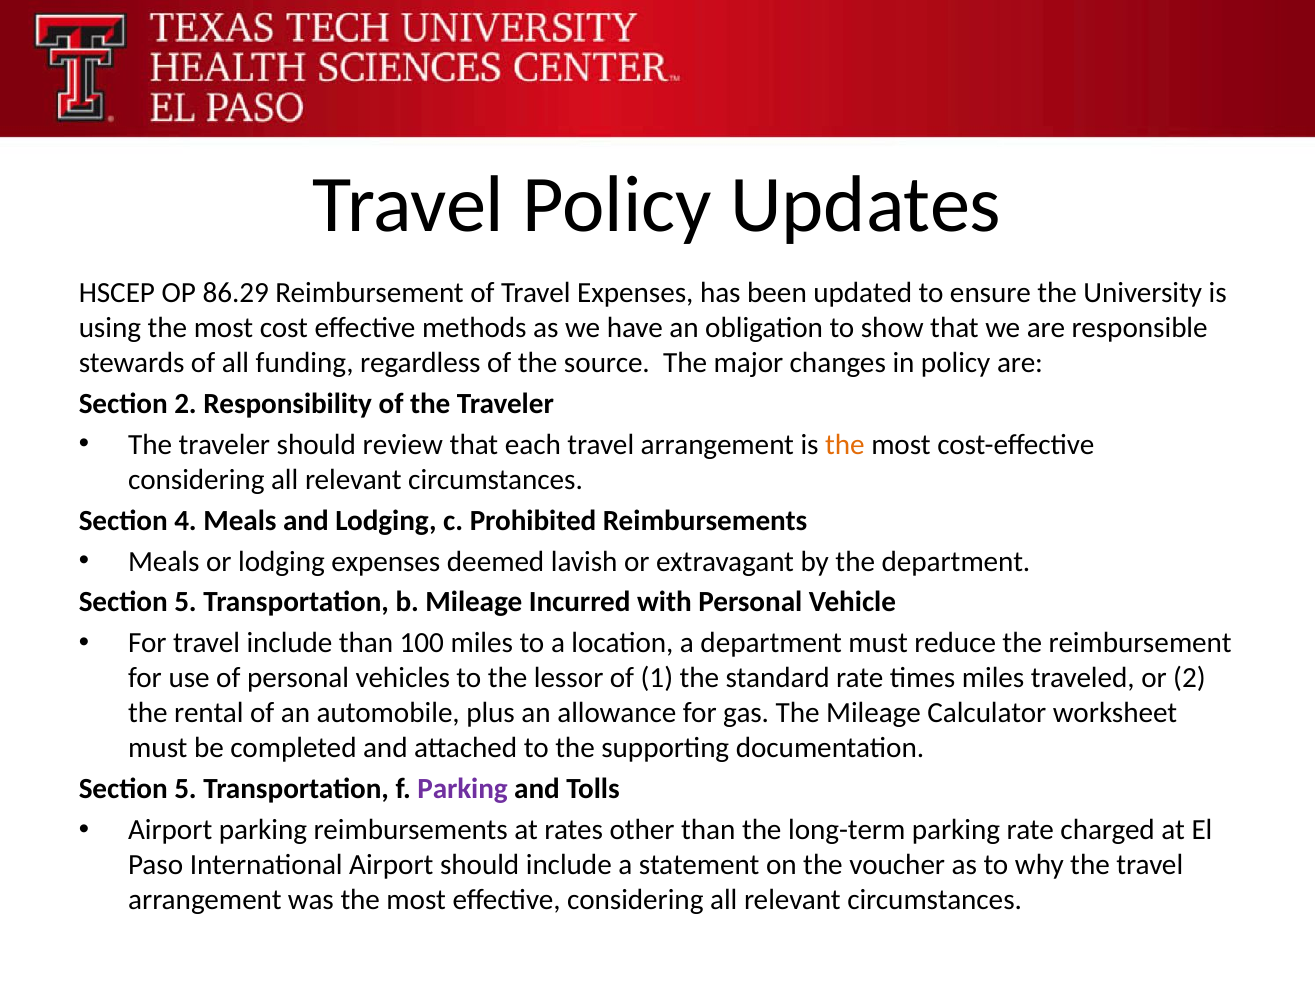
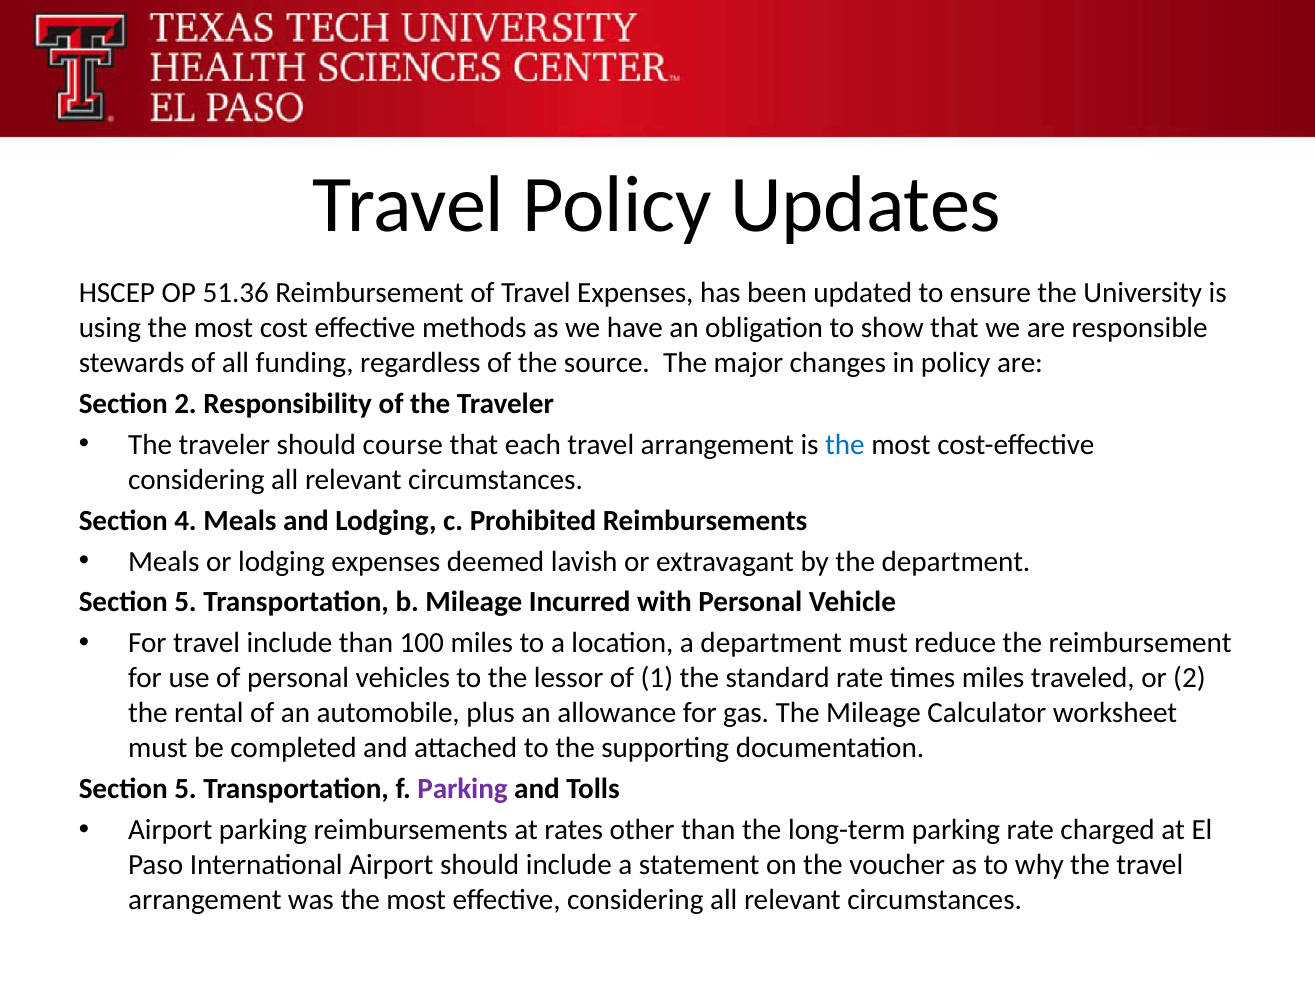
86.29: 86.29 -> 51.36 (236, 293)
review: review -> course (403, 445)
the colour: orange -> blue (845, 445)
